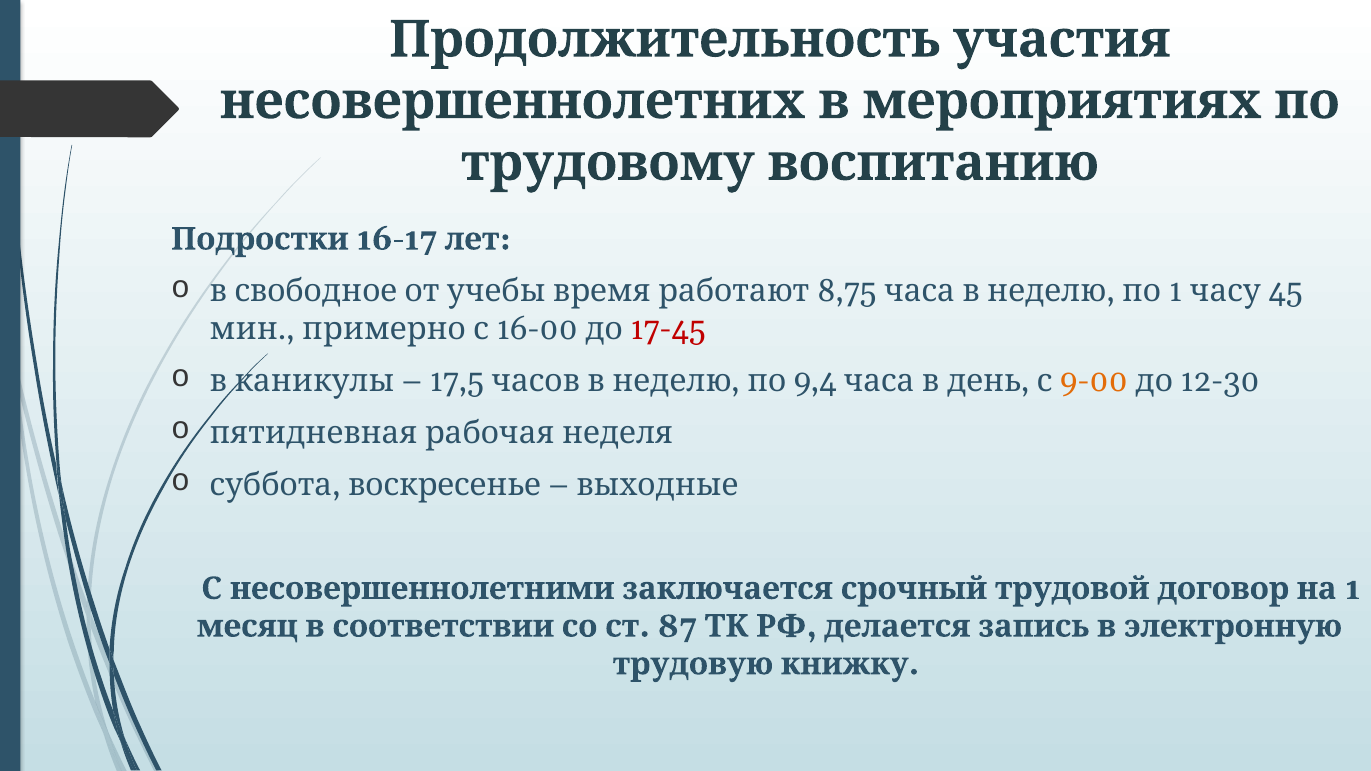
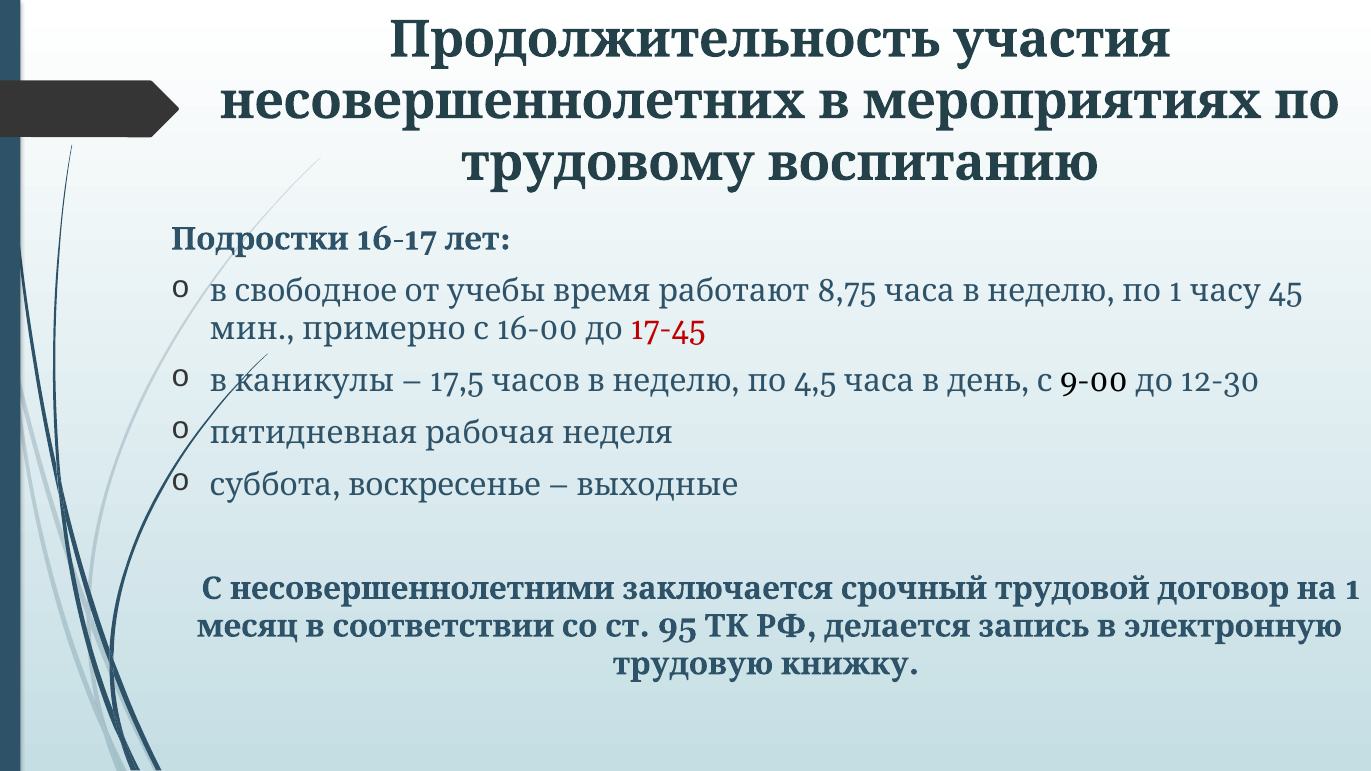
9,4: 9,4 -> 4,5 (815, 381)
9-00 colour: orange -> black (1094, 381)
87: 87 -> 95 (677, 626)
